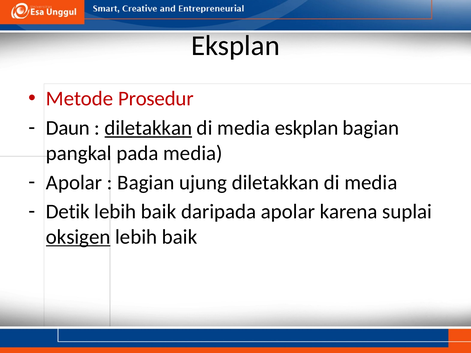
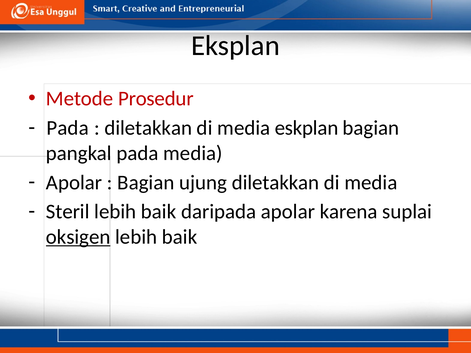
Daun: Daun -> Pada (68, 128)
diletakkan underline: present -> none (148, 128)
Detik: Detik -> Steril (68, 212)
